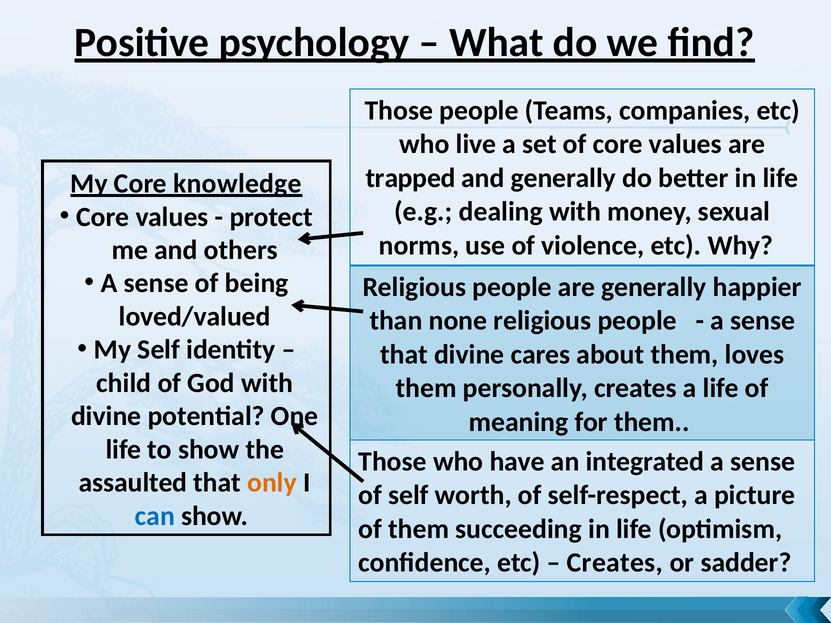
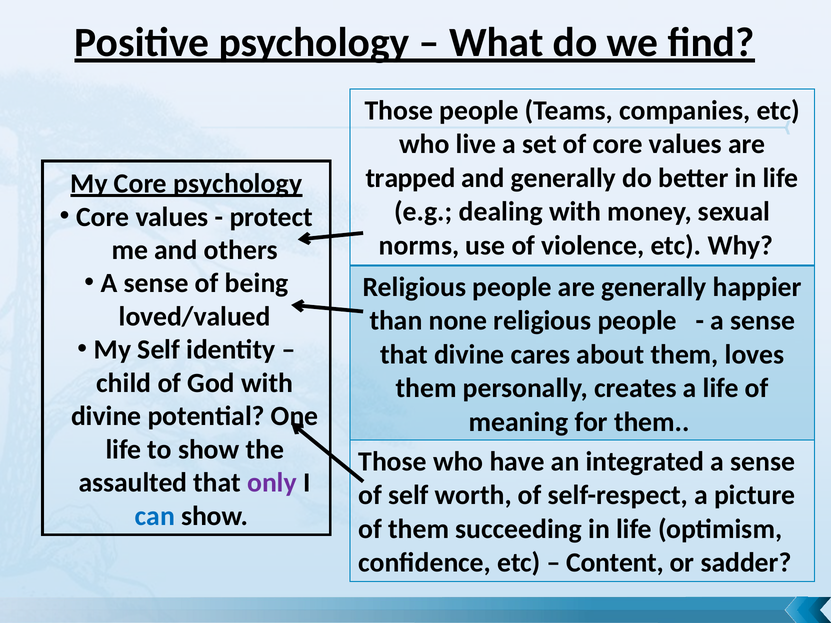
Core knowledge: knowledge -> psychology (238, 184)
only colour: orange -> purple (272, 483)
Creates: Creates -> Content (615, 563)
